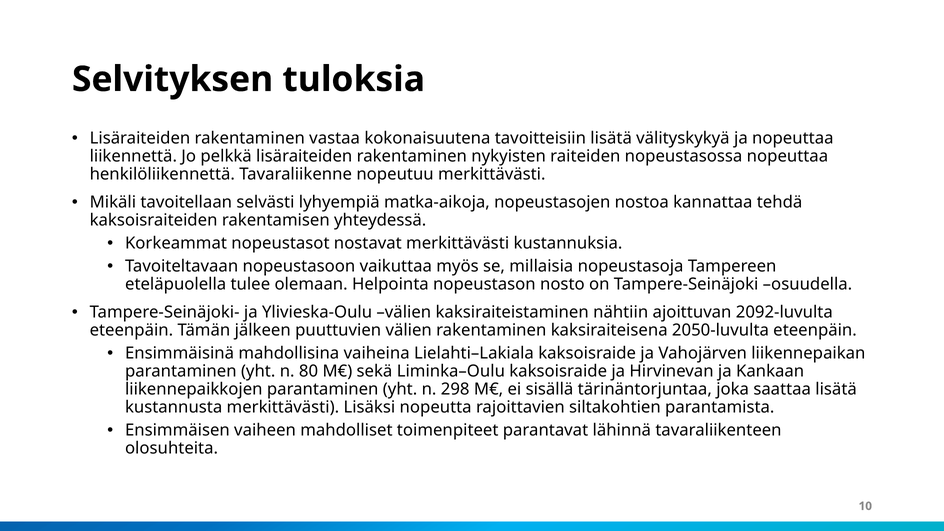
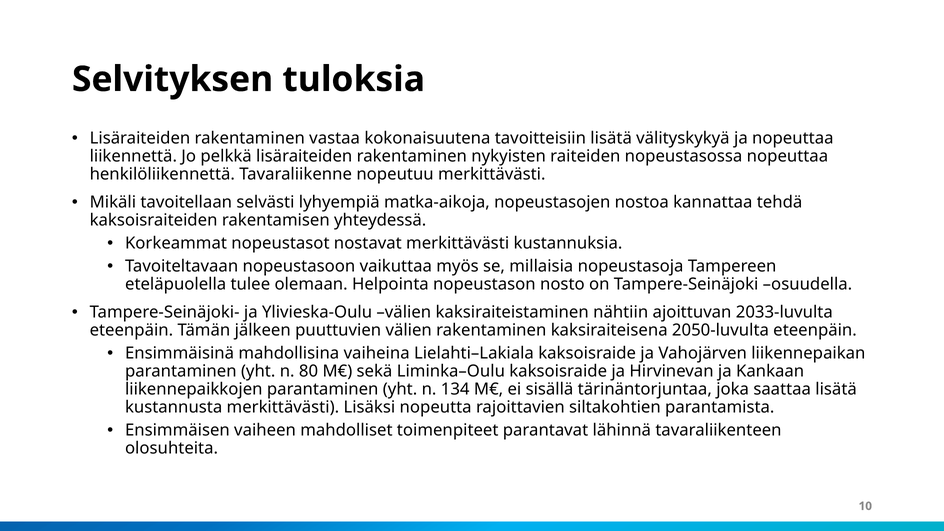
2092-luvulta: 2092-luvulta -> 2033-luvulta (784, 312)
298: 298 -> 134 (455, 389)
